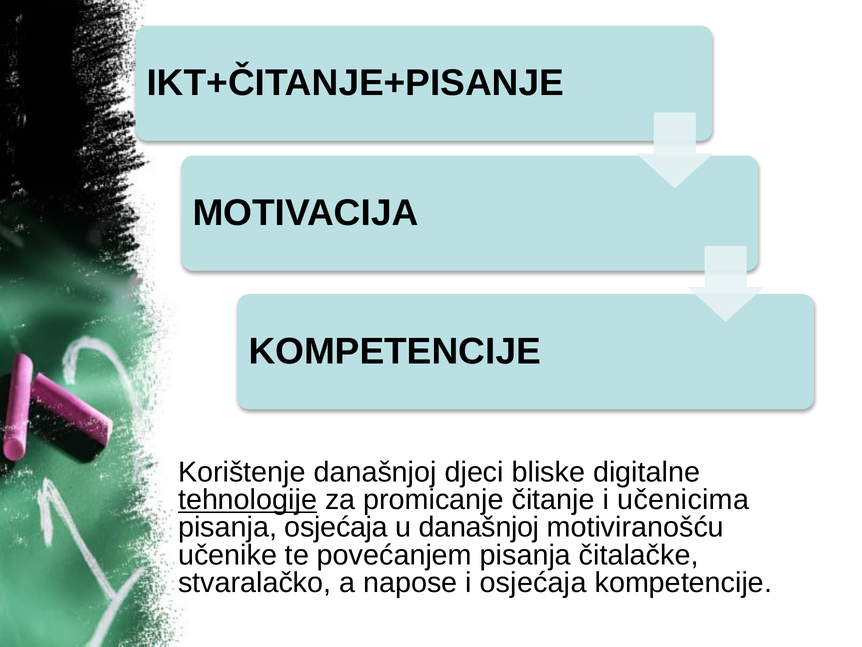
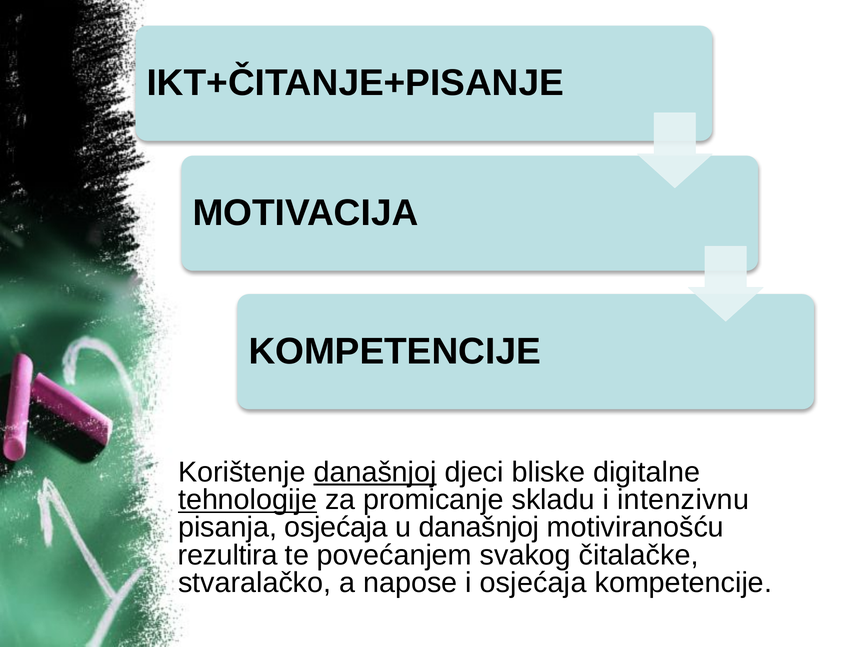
današnjoj underline: none -> present (375, 472)
čitanje: čitanje -> skladu (553, 499)
učenicima: učenicima -> intenzivnu (683, 499)
učenike: učenike -> rezultira (228, 555)
povećanjem pisanja: pisanja -> svakog (525, 555)
